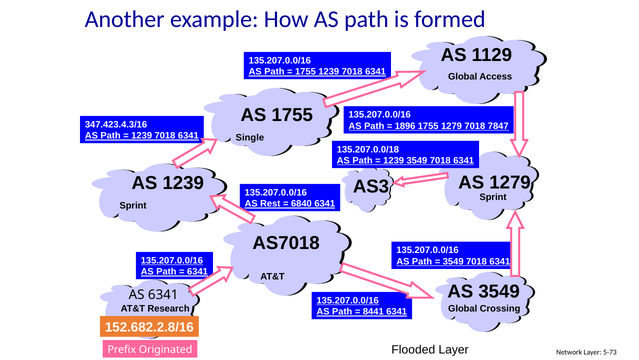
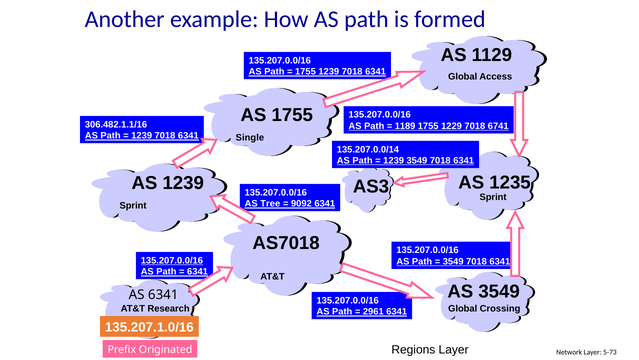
347.423.4.3/16: 347.423.4.3/16 -> 306.482.1.1/16 (116, 124)
1896: 1896 -> 1189 (405, 126)
1755 1279: 1279 -> 1229 (452, 126)
7847: 7847 -> 6741 (498, 126)
135.207.0.0/18: 135.207.0.0/18 -> 135.207.0.0/14 (368, 149)
AS 1279: 1279 -> 1235 (510, 182)
Rest: Rest -> Tree (270, 204)
6840: 6840 -> 9092 (301, 204)
135.207.0.0/16 underline: present -> none (348, 300)
8441: 8441 -> 2961 (373, 311)
152.682.2.8/16: 152.682.2.8/16 -> 135.207.1.0/16 (149, 327)
Flooded: Flooded -> Regions (413, 349)
